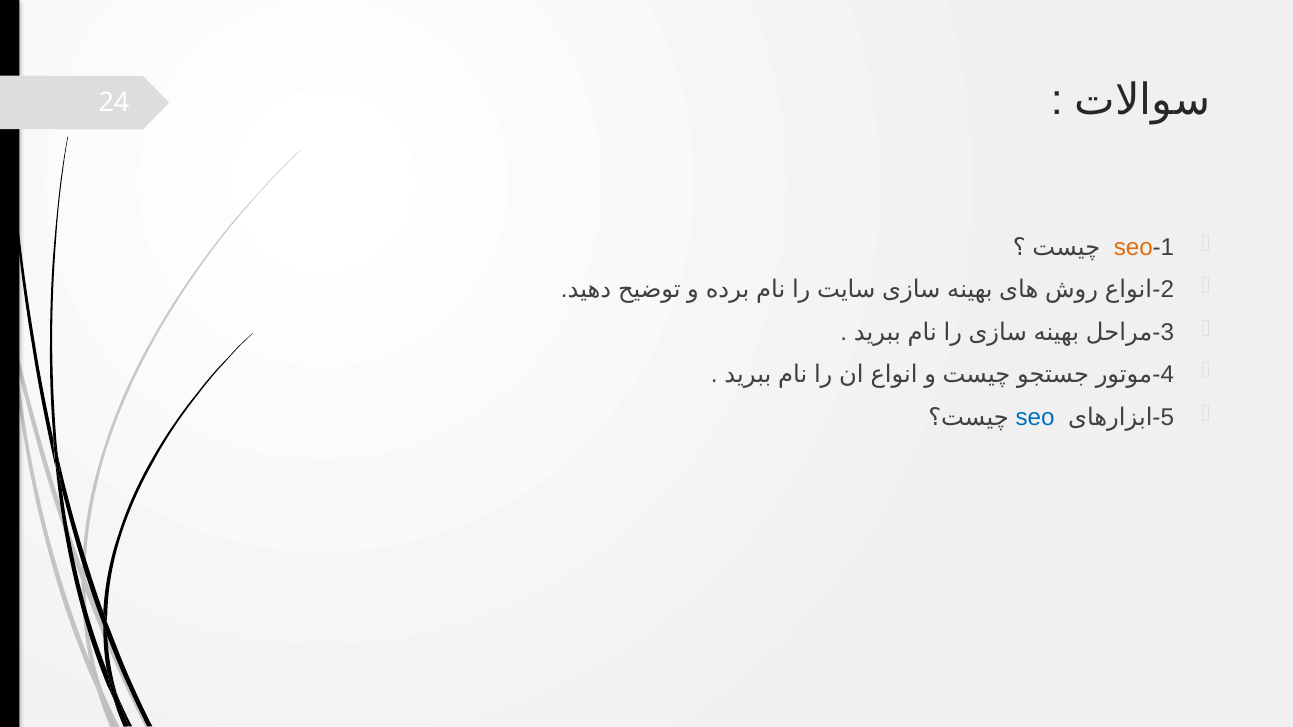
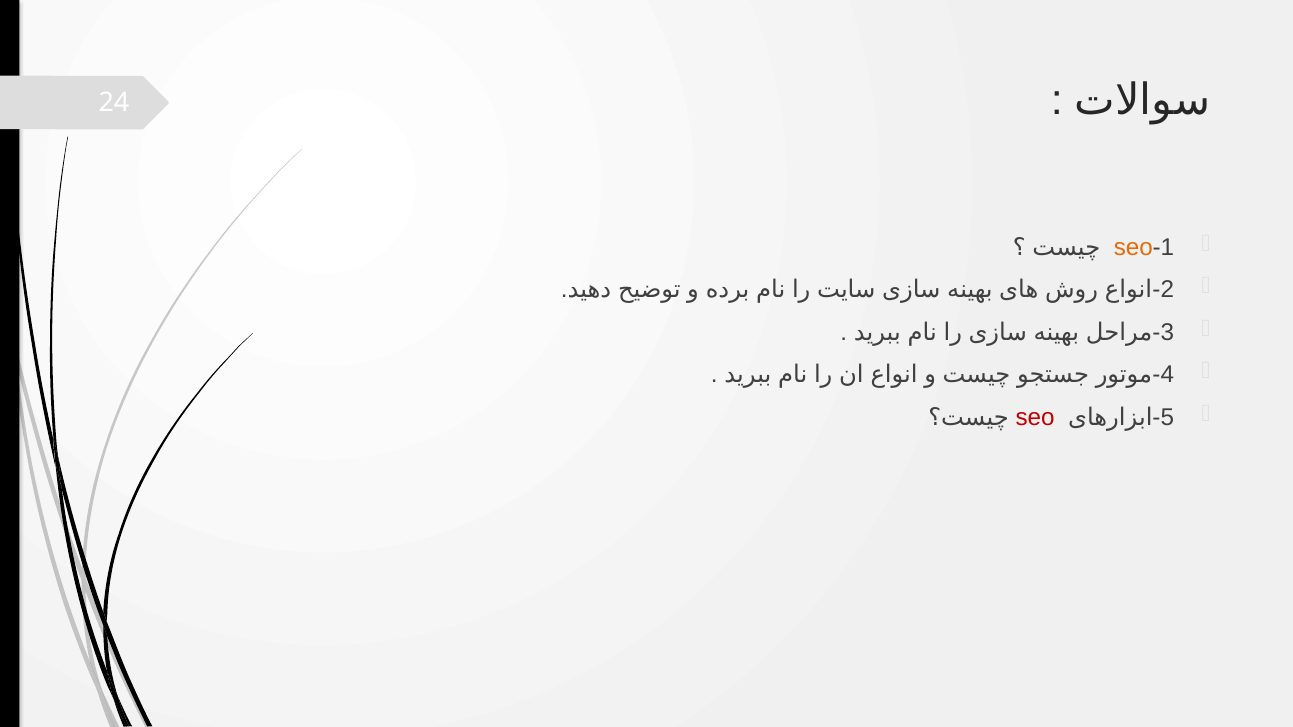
seo colour: blue -> red (1035, 418)
